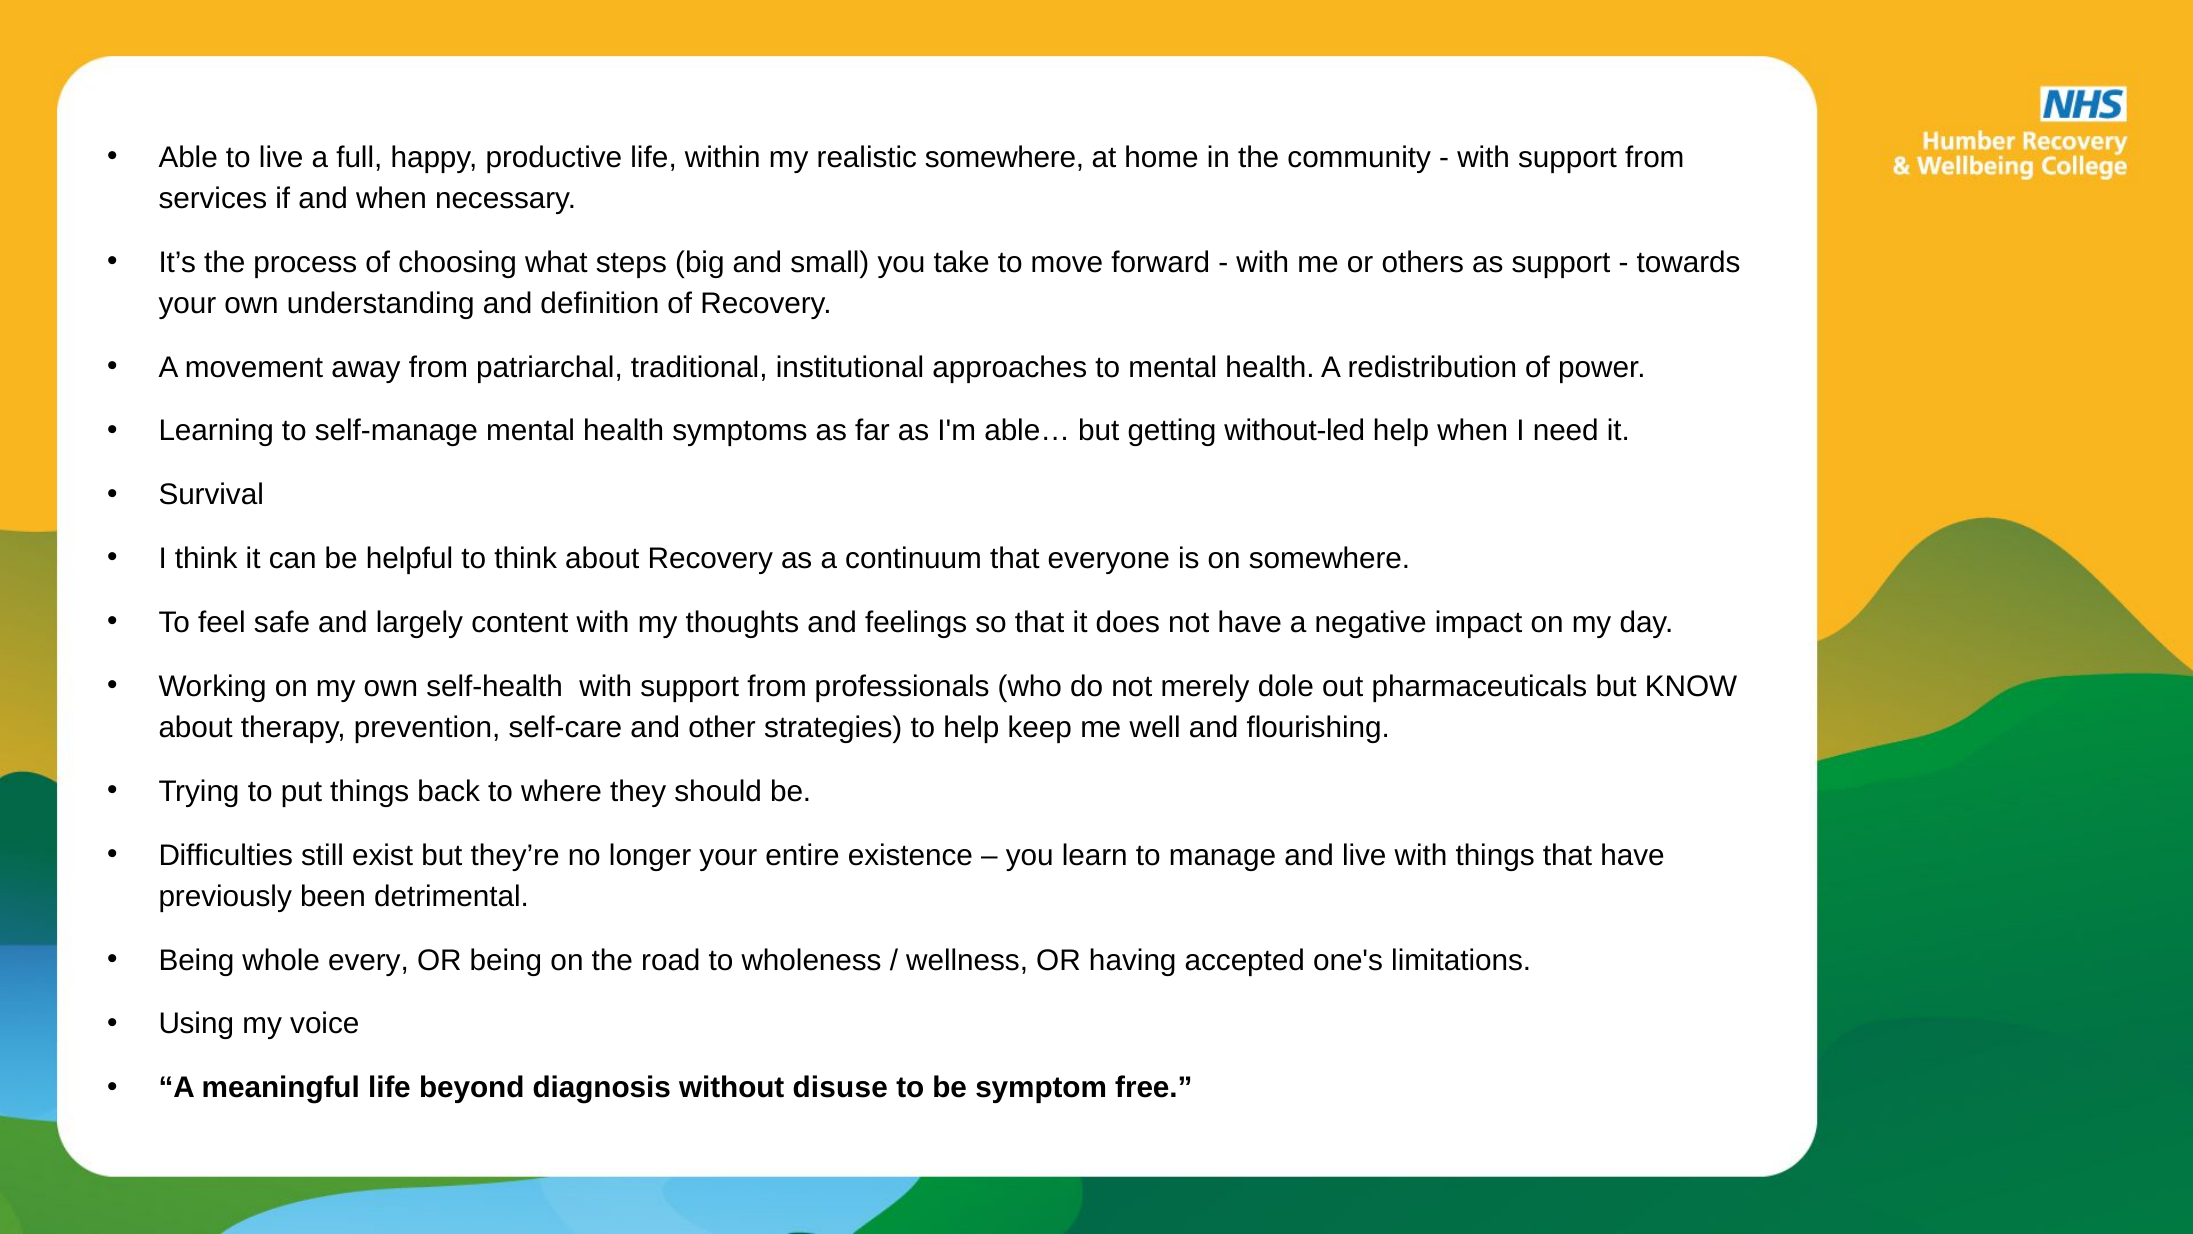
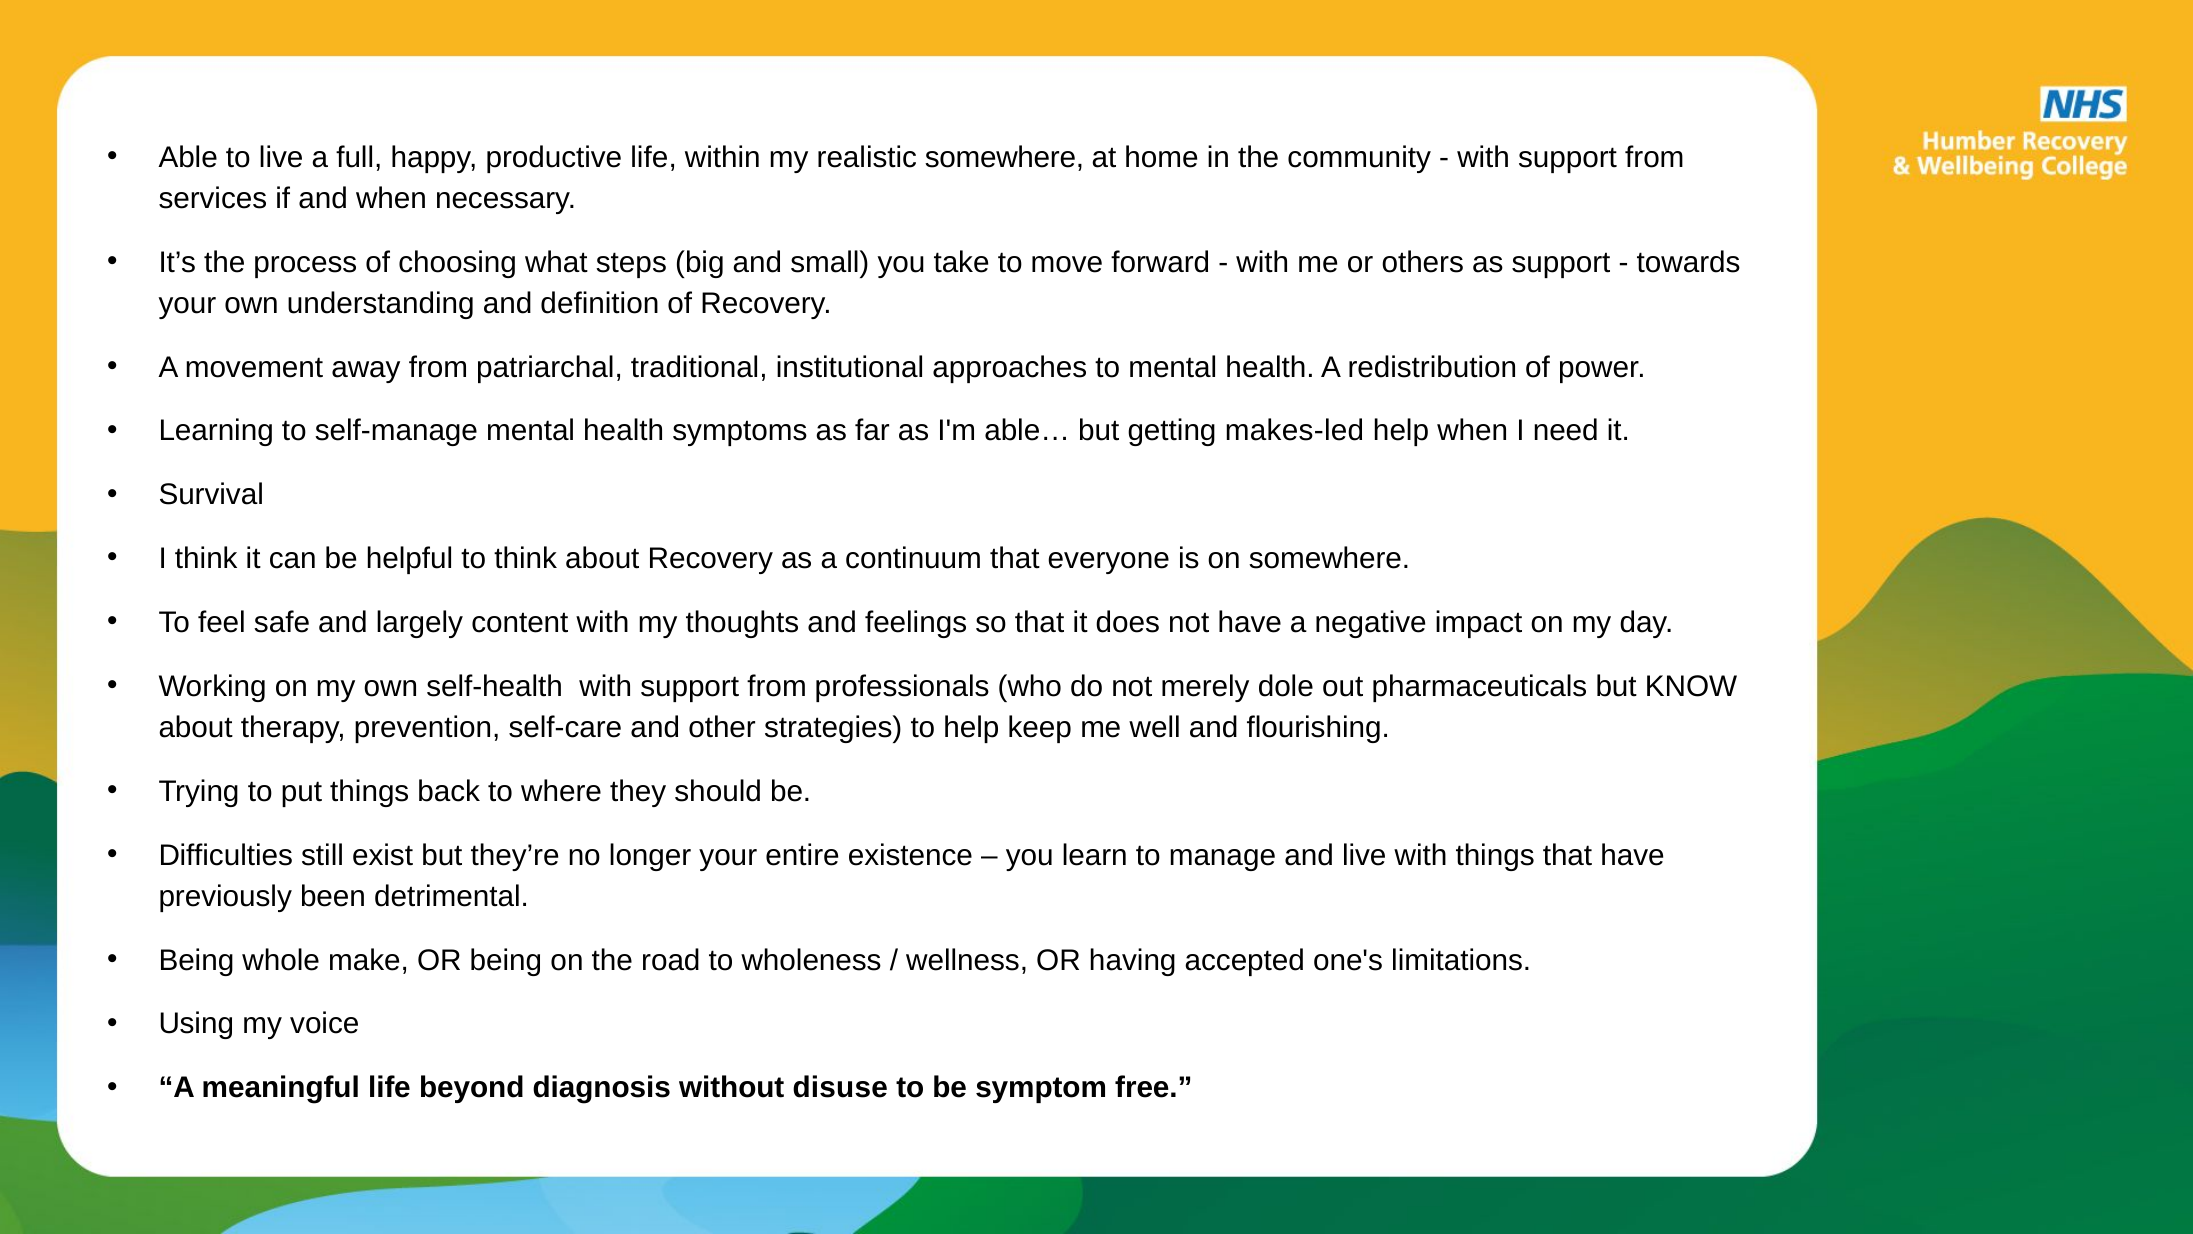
without-led: without-led -> makes-led (1295, 431)
every: every -> make (368, 960)
